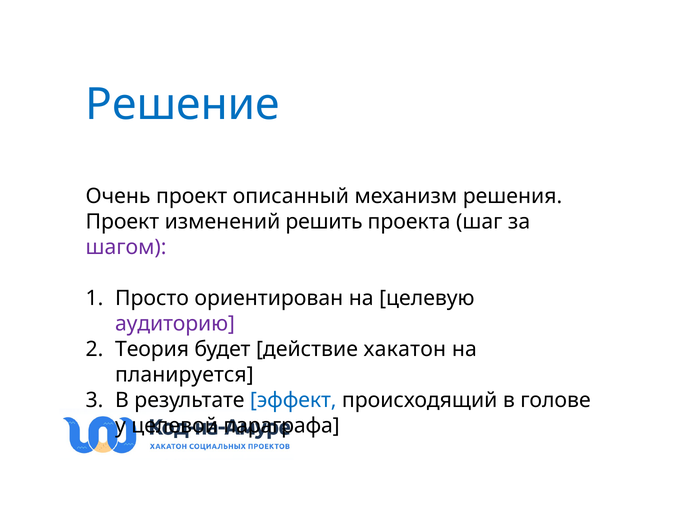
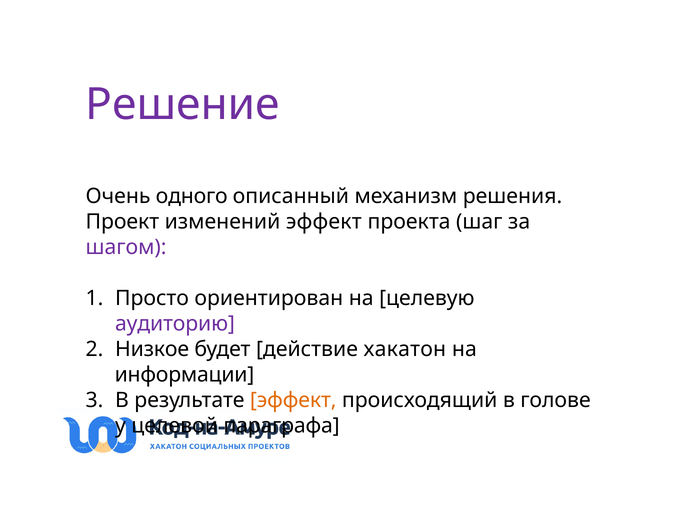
Решение colour: blue -> purple (183, 105)
Очень проект: проект -> одного (192, 197)
изменений решить: решить -> эффект (324, 222)
Теория: Теория -> Низкое (152, 349)
планируется: планируется -> информации (184, 375)
эффект colour: blue -> orange (293, 400)
